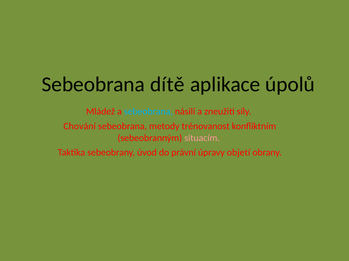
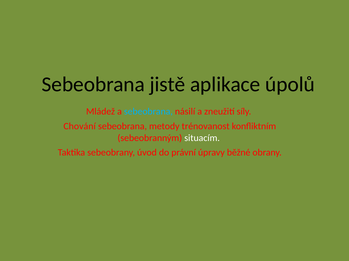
dítě: dítě -> jistě (167, 85)
situacím colour: pink -> white (202, 138)
objetí: objetí -> běžné (239, 153)
